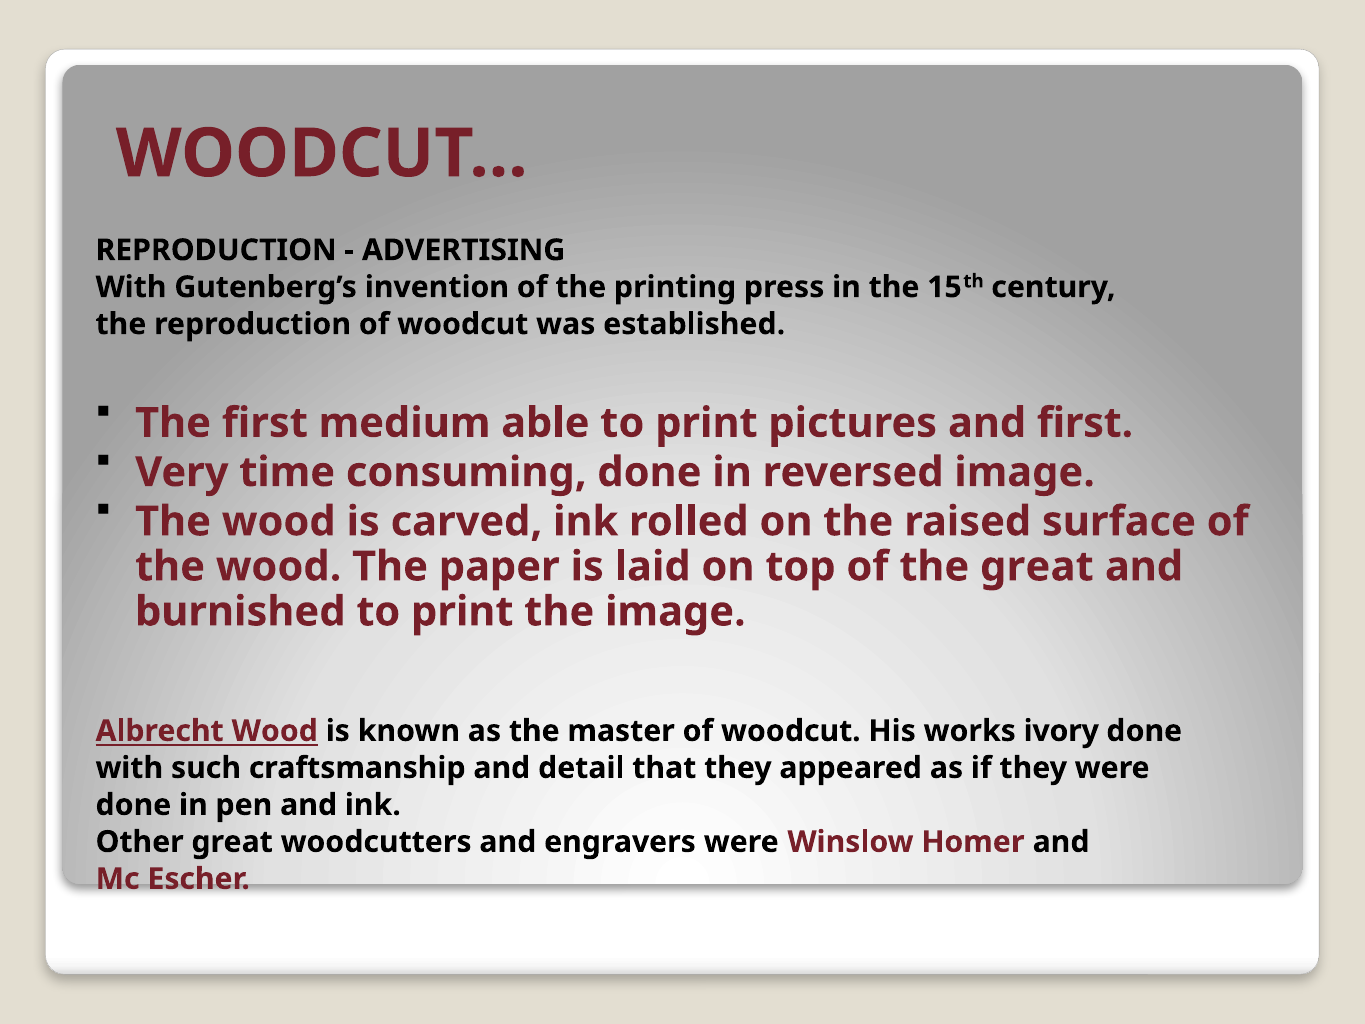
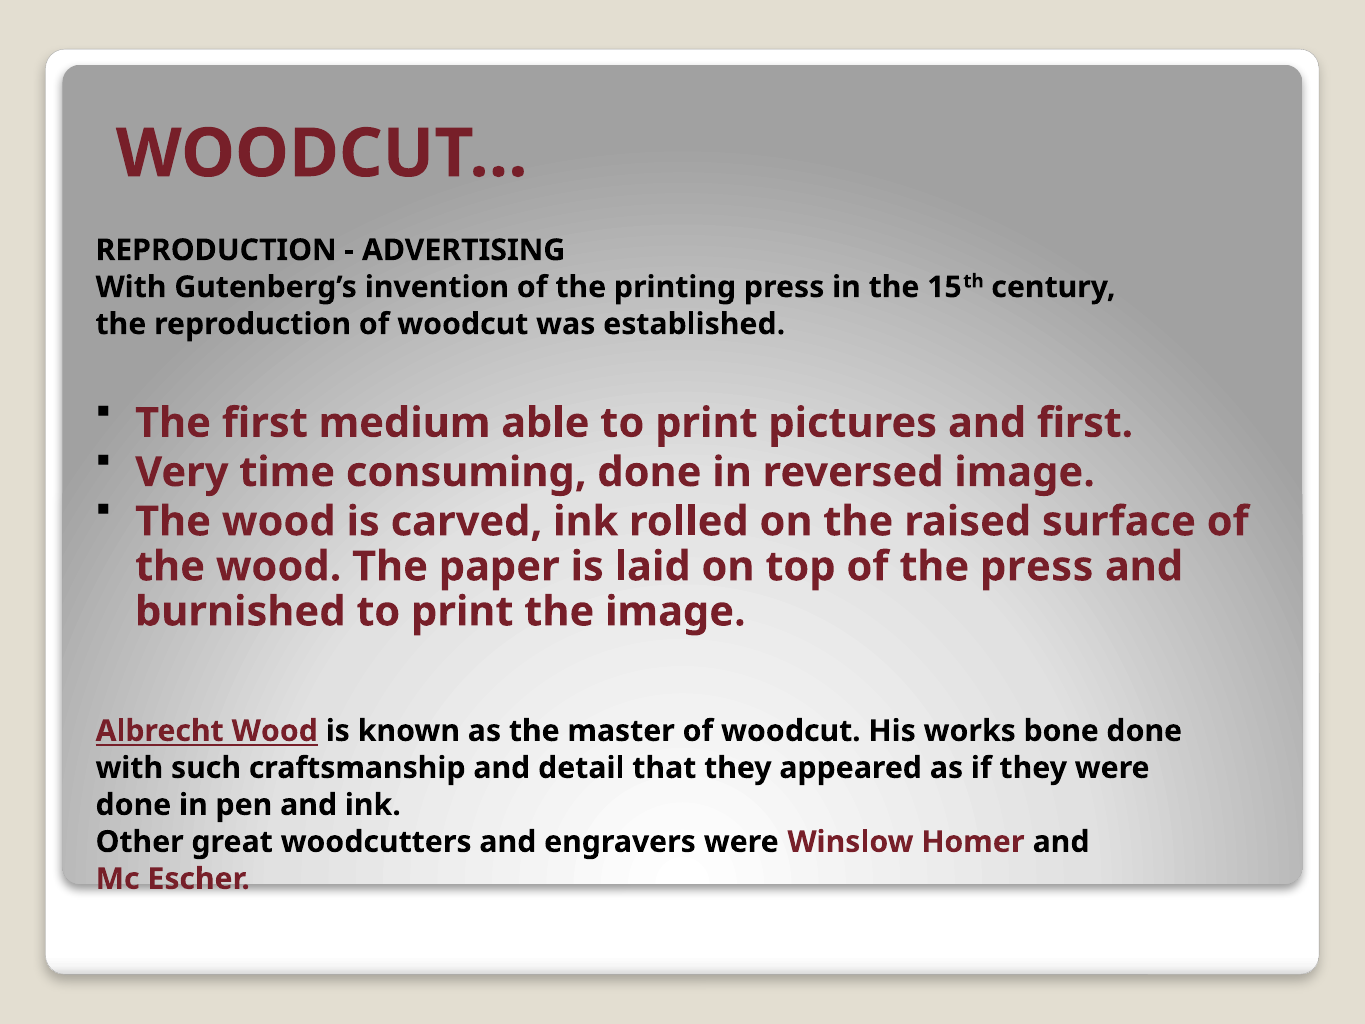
the great: great -> press (1037, 567)
ivory: ivory -> bone (1061, 731)
